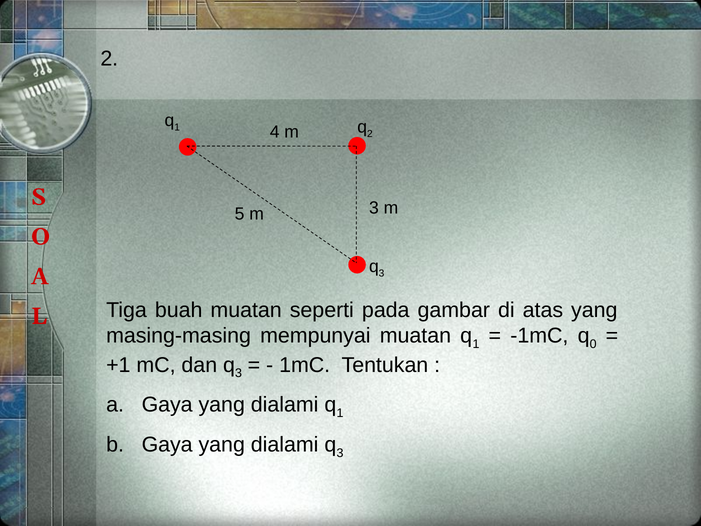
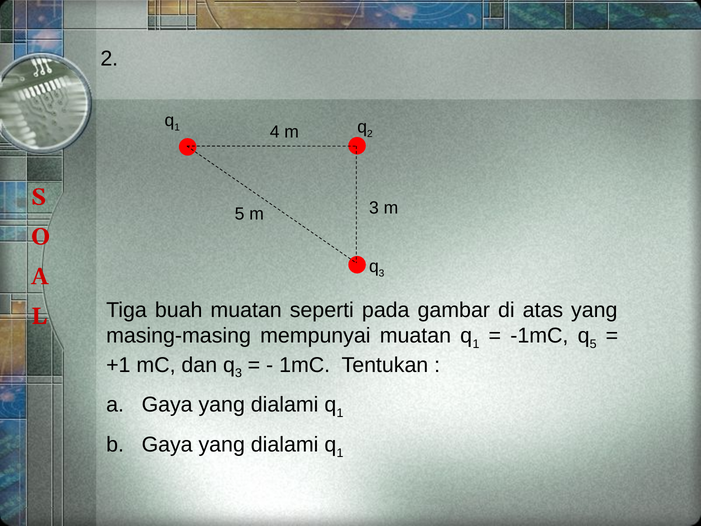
0: 0 -> 5 (593, 344)
3: 3 -> 1 (340, 453)
